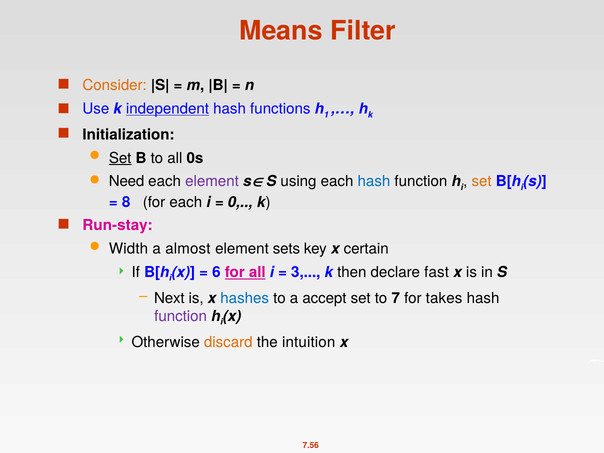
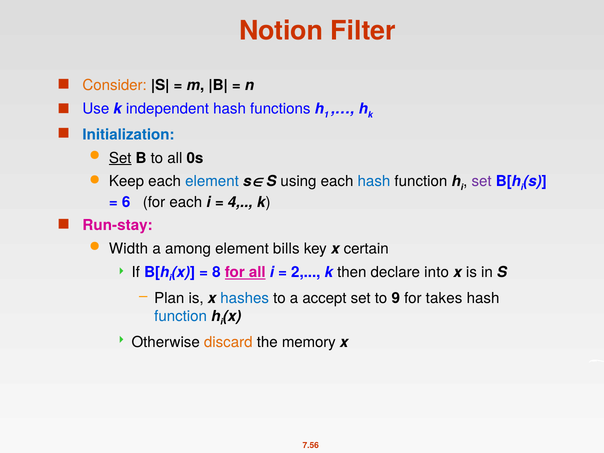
Means: Means -> Notion (281, 31)
independent underline: present -> none (168, 109)
Initialization colour: black -> blue (129, 135)
Need: Need -> Keep (127, 181)
element colour: purple -> blue (212, 181)
set colour: orange -> purple (482, 181)
8: 8 -> 6 (126, 202)
0: 0 -> 4 (240, 202)
almost: almost -> among (188, 249)
sets: sets -> bills (286, 249)
6: 6 -> 8 (216, 272)
3: 3 -> 2 (306, 272)
fast: fast -> into (437, 272)
Next: Next -> Plan (169, 298)
7: 7 -> 9 (396, 298)
function colour: purple -> blue (181, 316)
intuition: intuition -> memory (309, 342)
